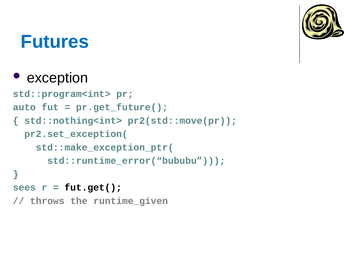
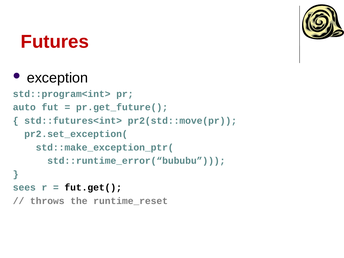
Futures colour: blue -> red (55, 42)
std::nothing<int>: std::nothing<int> -> std::futures<int> (73, 121)
runtime_given: runtime_given -> runtime_reset (131, 201)
